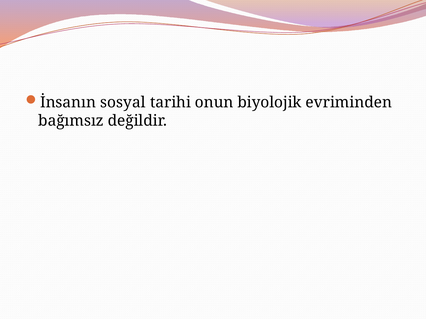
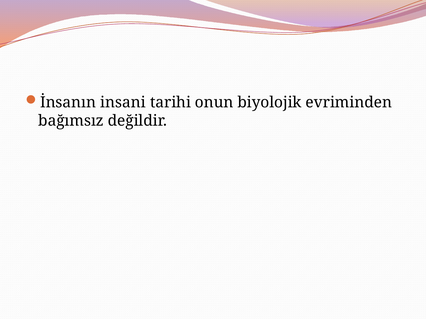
sosyal: sosyal -> insani (123, 103)
